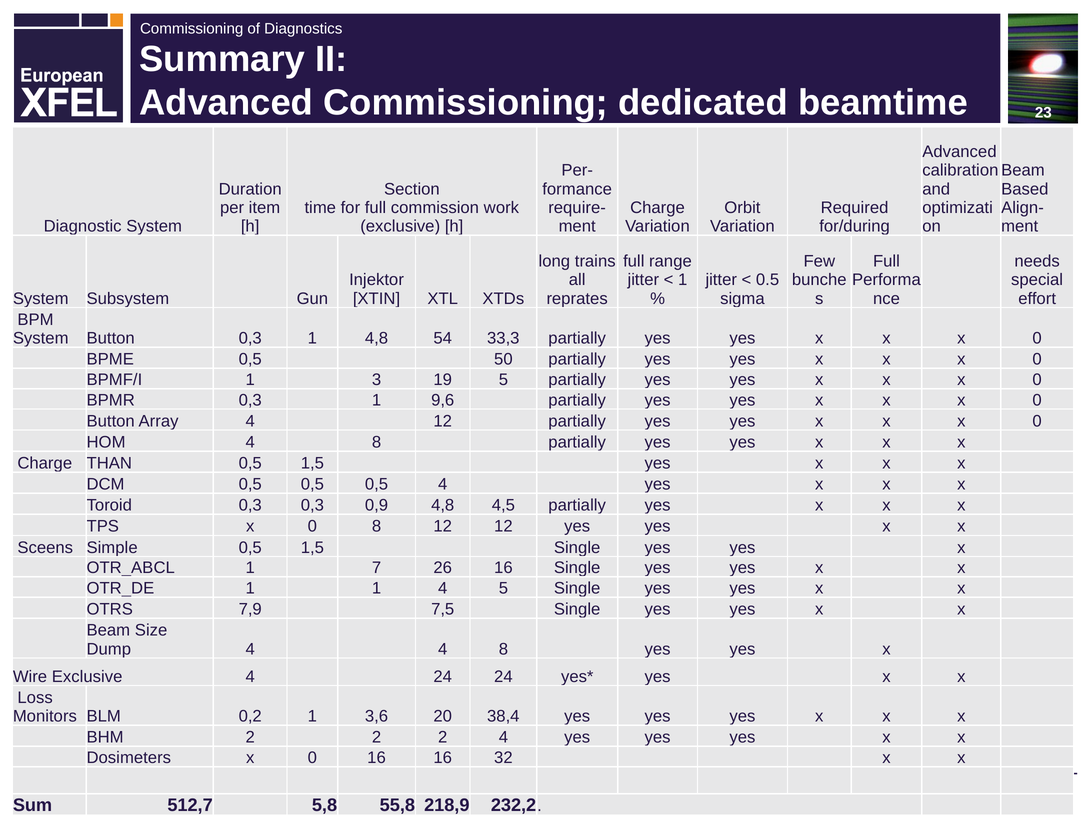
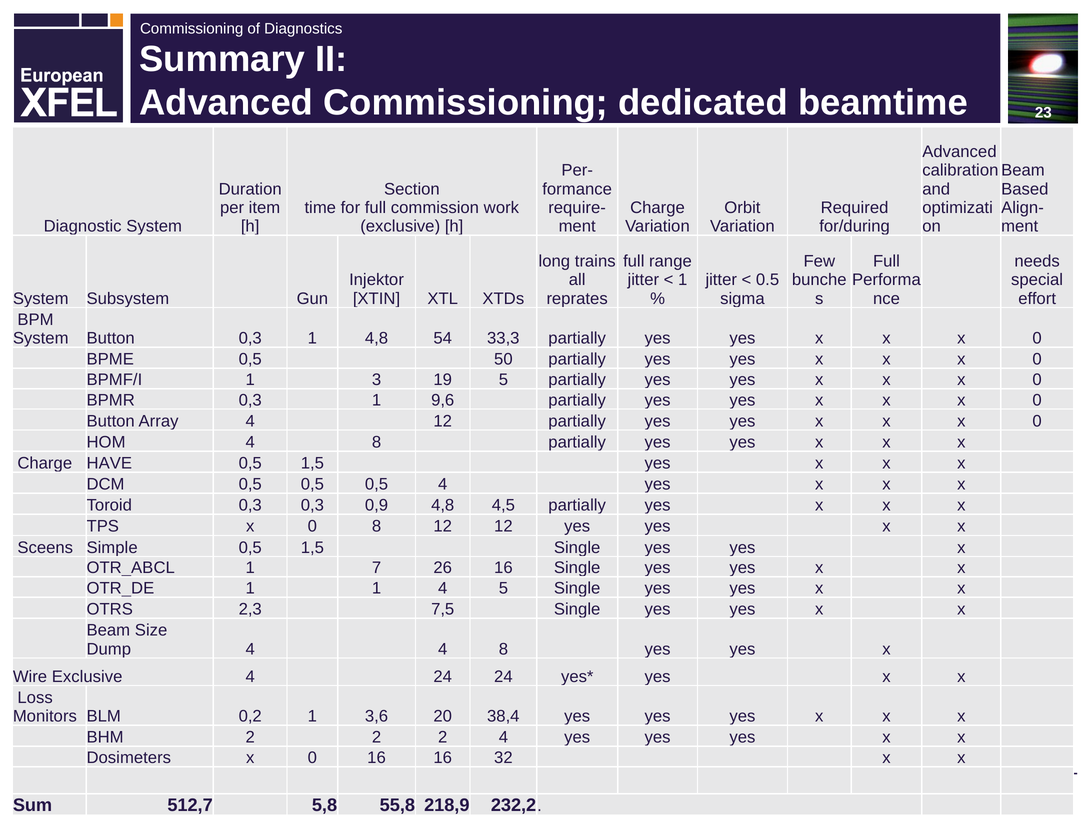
THAN: THAN -> HAVE (109, 463)
7,9: 7,9 -> 2,3 (250, 609)
